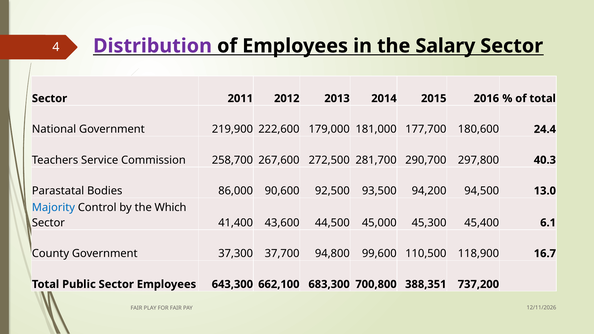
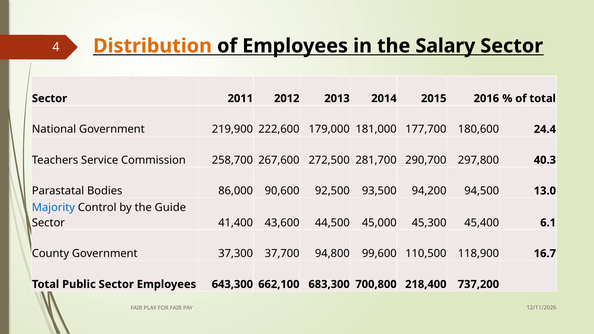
Distribution colour: purple -> orange (153, 46)
Which: Which -> Guide (170, 208)
388,351: 388,351 -> 218,400 (426, 284)
